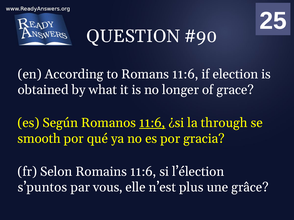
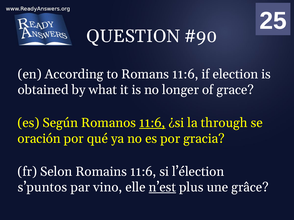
smooth: smooth -> oración (39, 139)
vous: vous -> vino (108, 188)
n’est underline: none -> present (162, 188)
